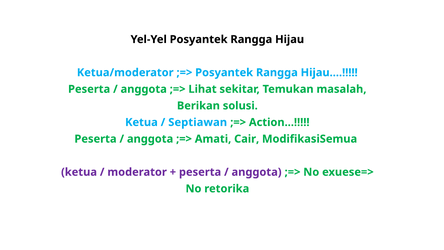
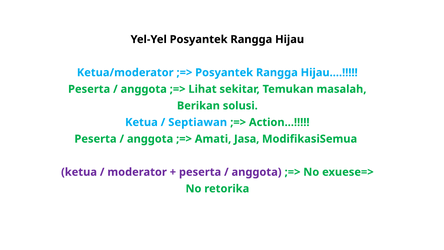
Cair: Cair -> Jasa (247, 139)
